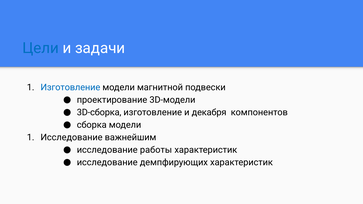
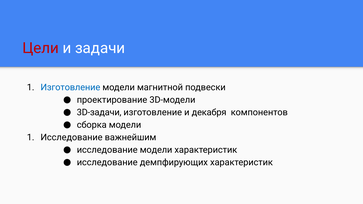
Цели colour: blue -> red (41, 48)
3D-сборка: 3D-сборка -> 3D-задачи (99, 113)
исследование работы: работы -> модели (156, 150)
